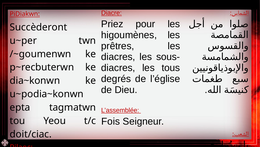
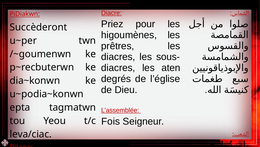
tous: tous -> aten (171, 68)
doit/ciac: doit/ciac -> leva/ciac (31, 134)
